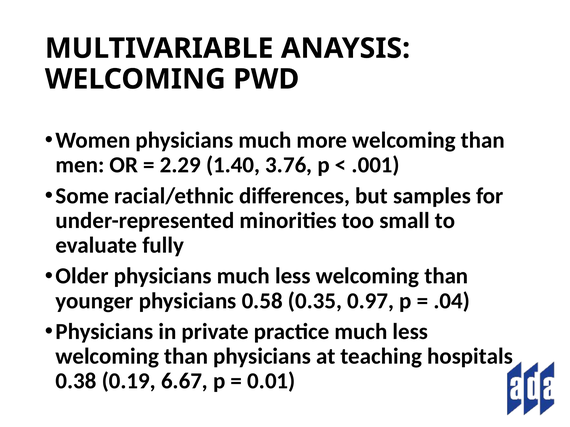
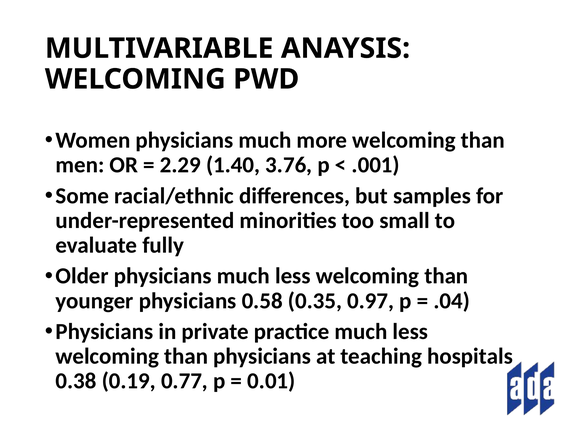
6.67: 6.67 -> 0.77 (184, 381)
